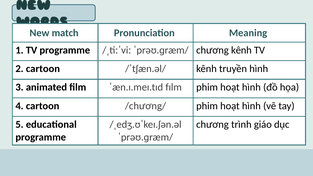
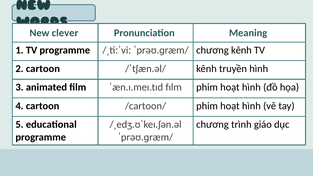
match: match -> clever (65, 33)
/chương/: /chương/ -> /cartoon/ (146, 106)
